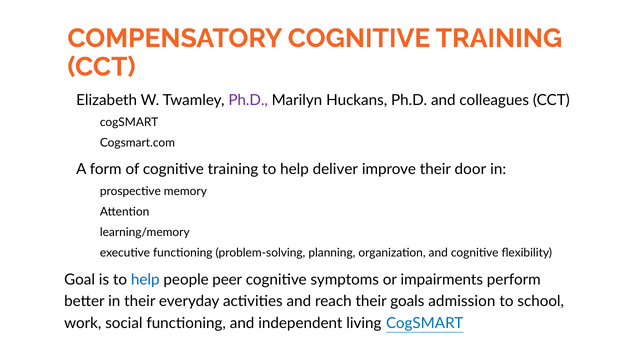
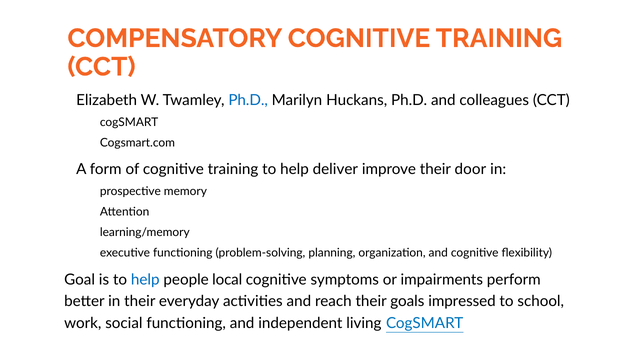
Ph.D colour: purple -> blue (248, 100)
peer: peer -> local (227, 280)
admission: admission -> impressed (462, 302)
